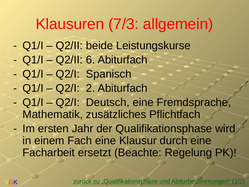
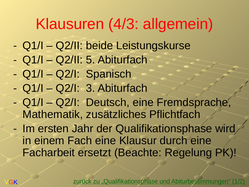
7/3: 7/3 -> 4/3 (124, 24)
6: 6 -> 5 (91, 60)
2: 2 -> 3 (91, 88)
